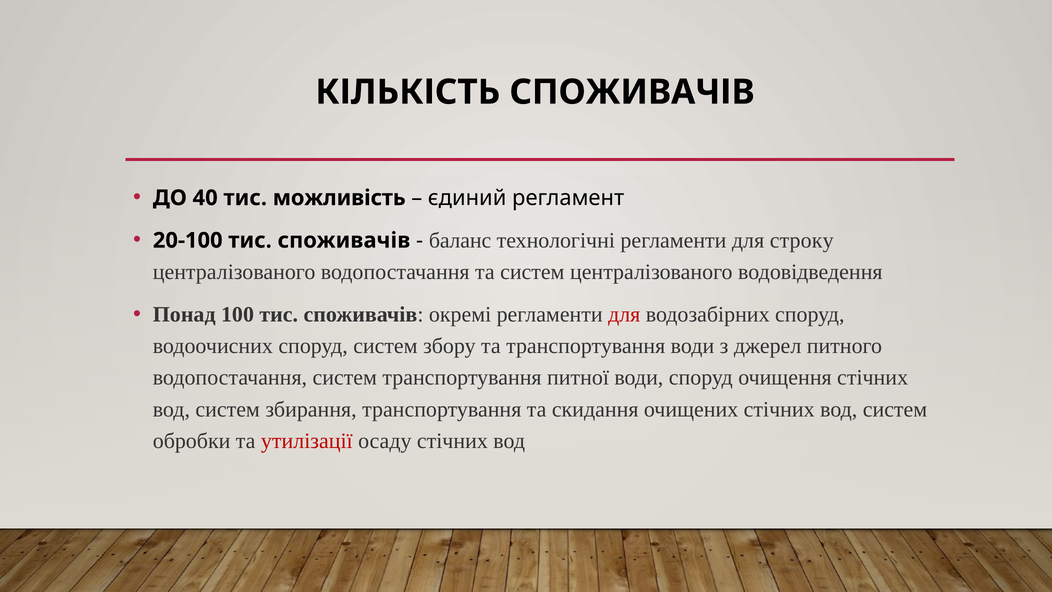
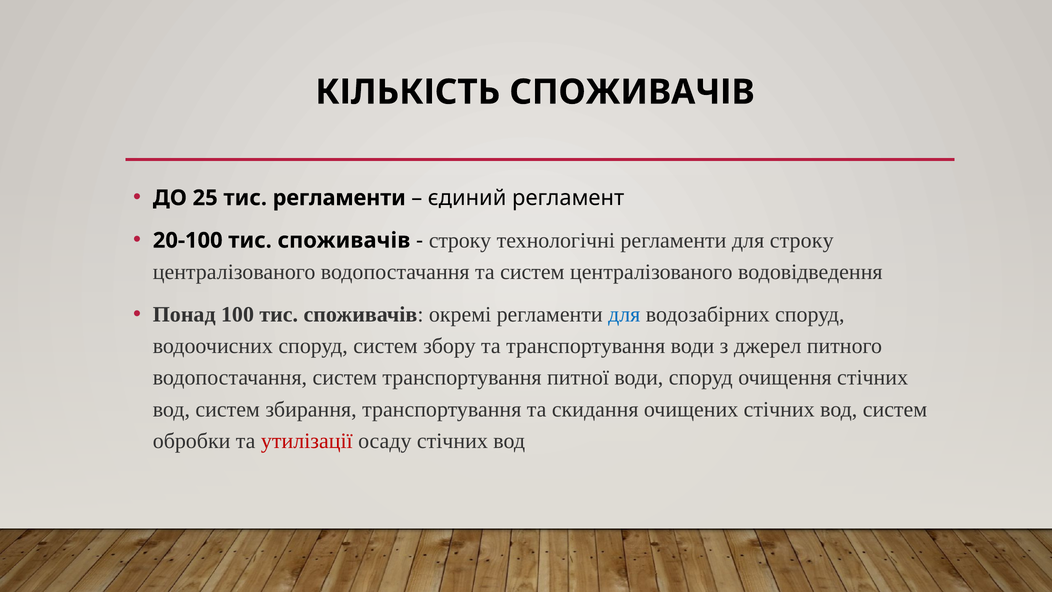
40: 40 -> 25 (205, 198)
тис можливість: можливість -> регламенти (339, 198)
баланс: баланс -> строку (460, 240)
для colour: red -> blue (624, 314)
